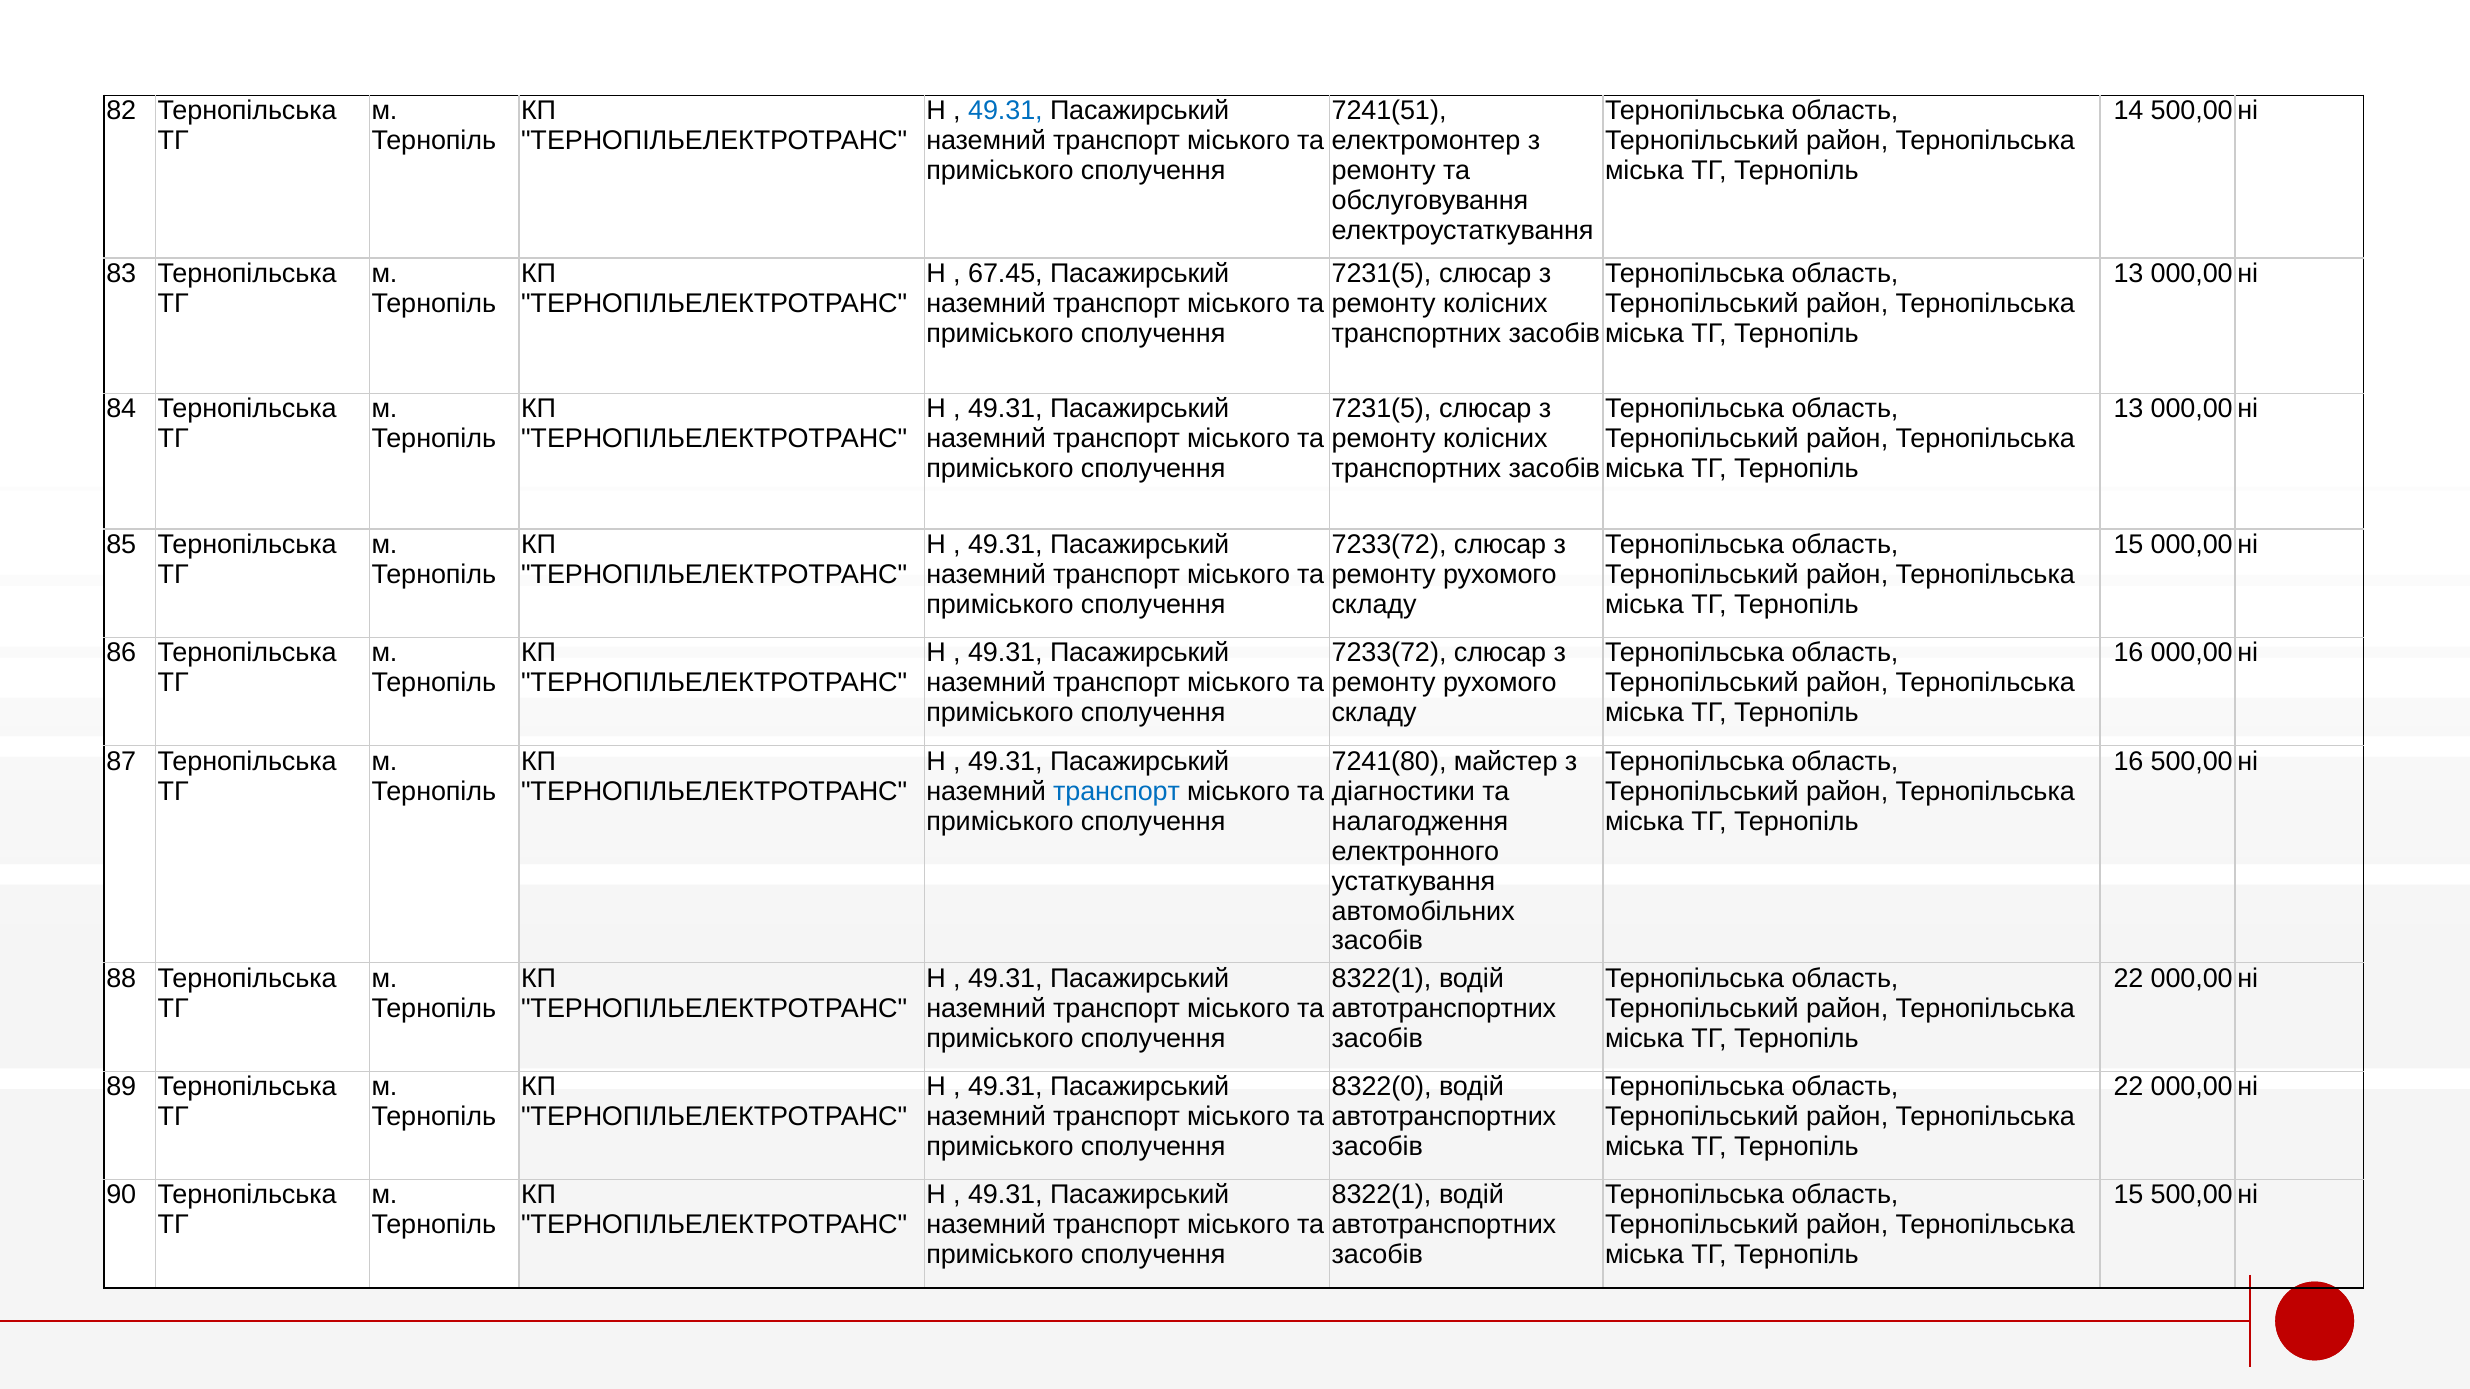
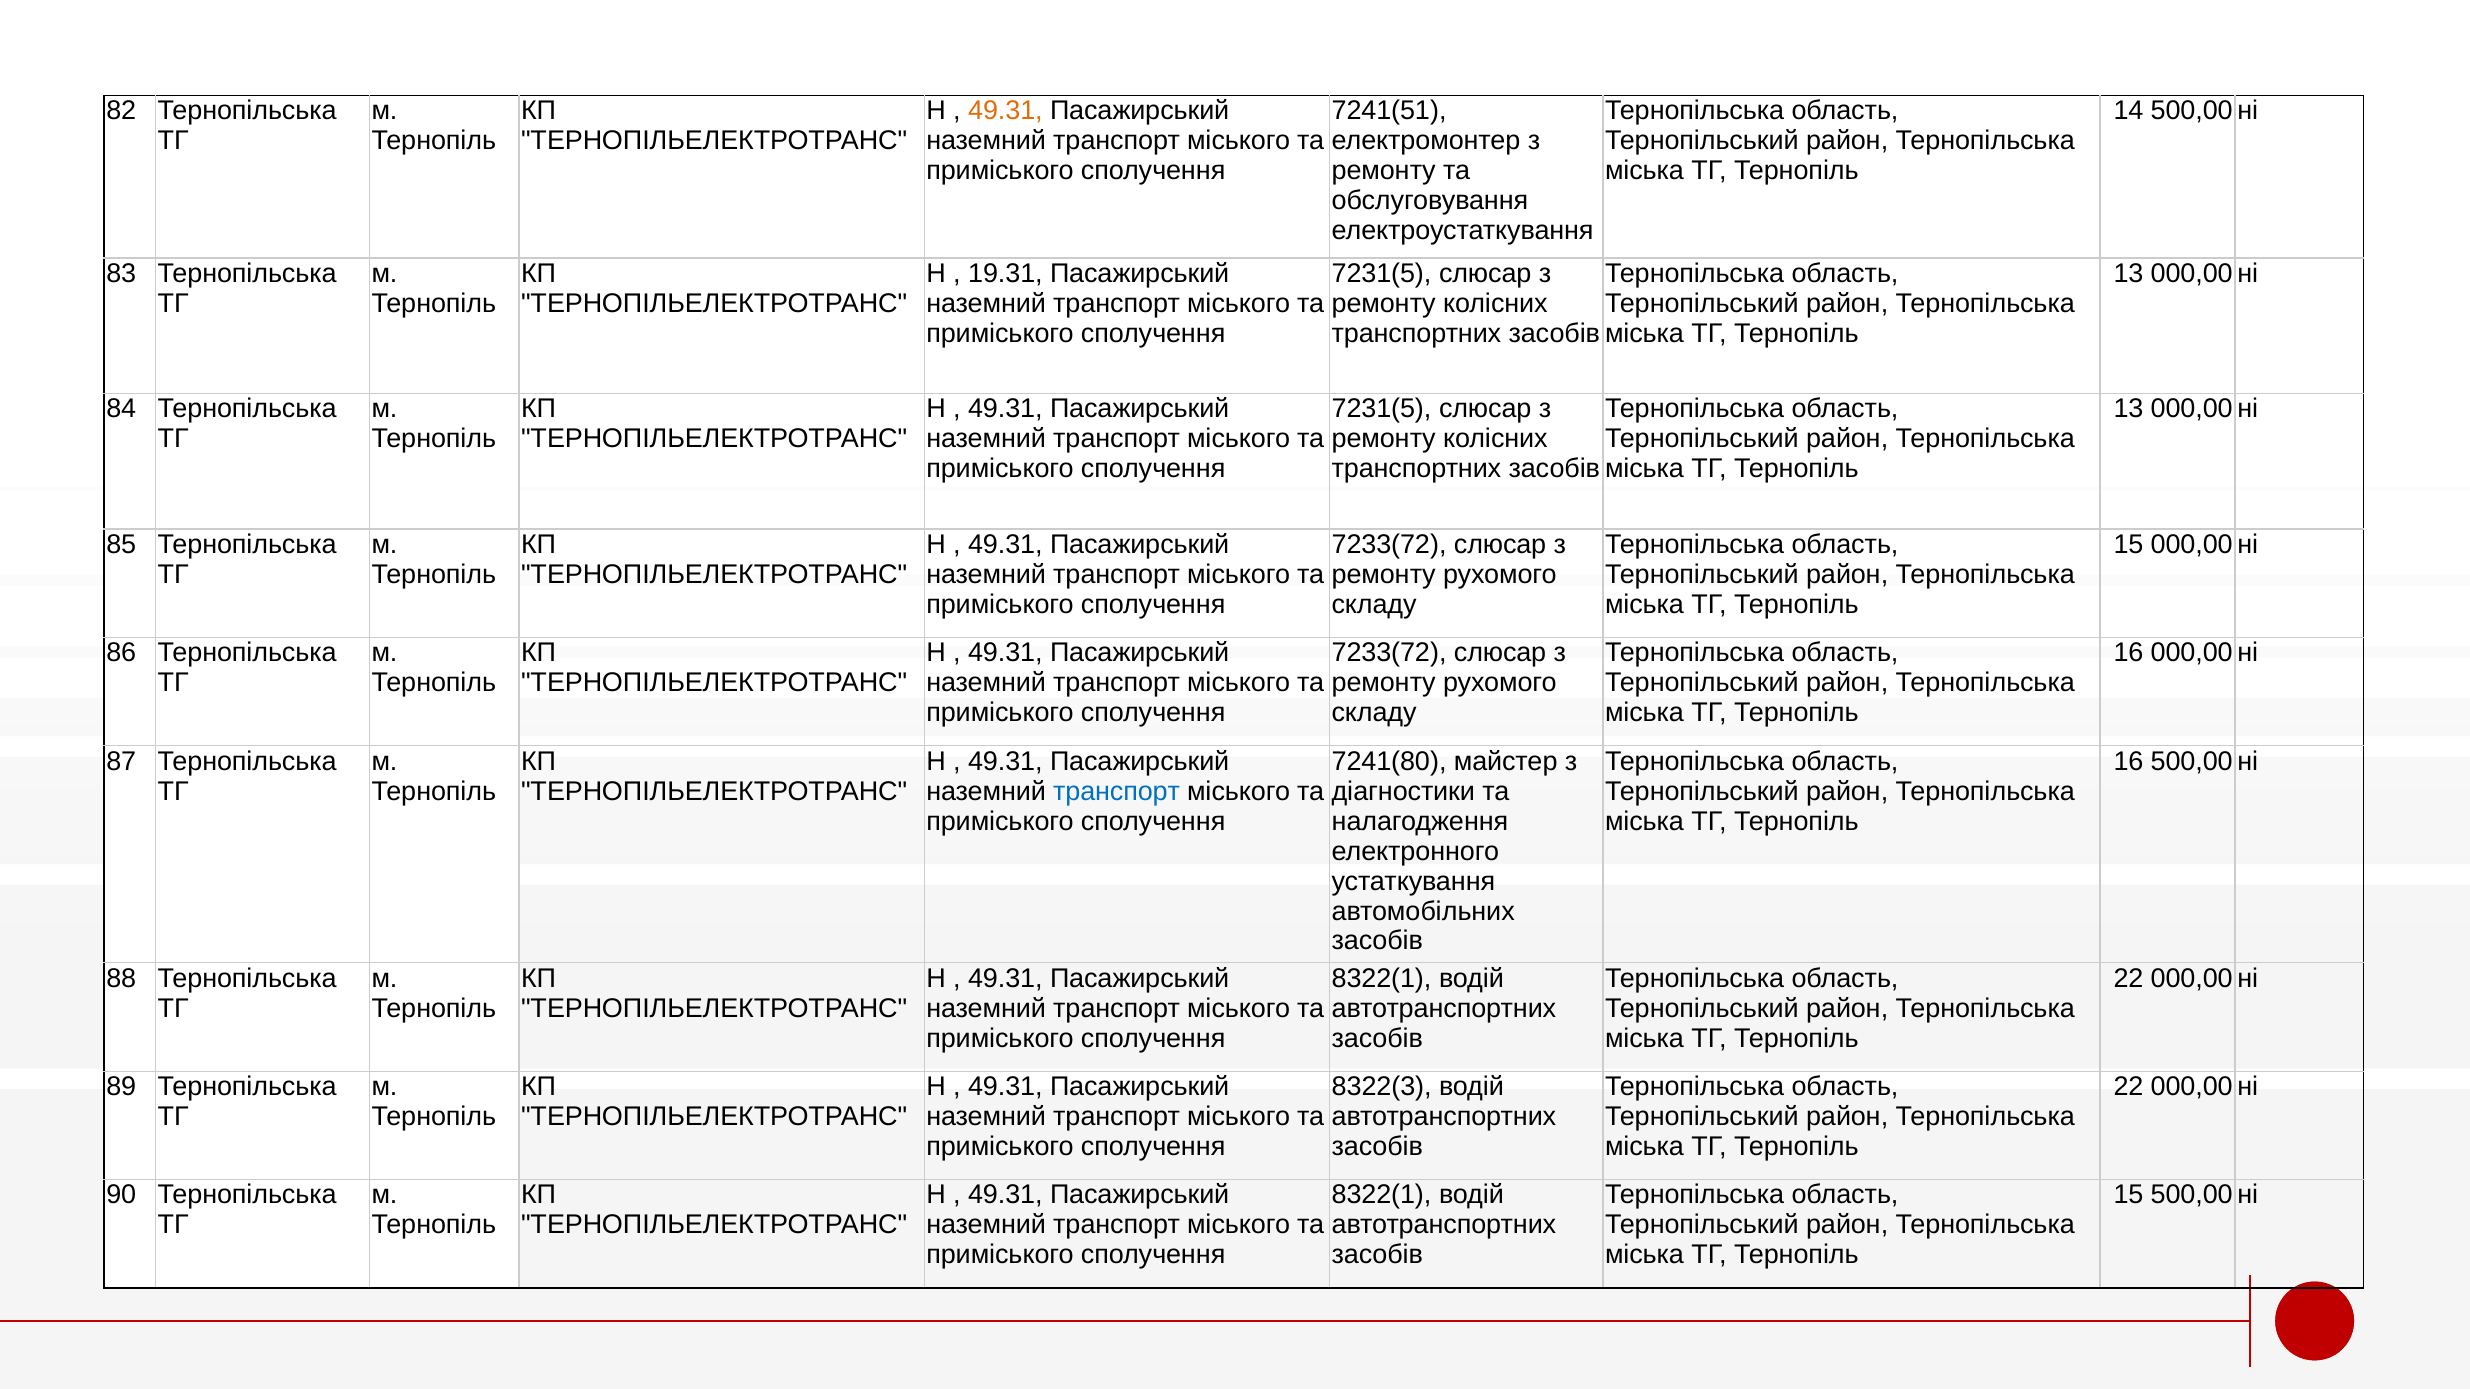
49.31 colour: blue -> orange (1005, 111)
67.45: 67.45 -> 19.31 (1005, 273)
8322(0: 8322(0 -> 8322(3 (1382, 1087)
